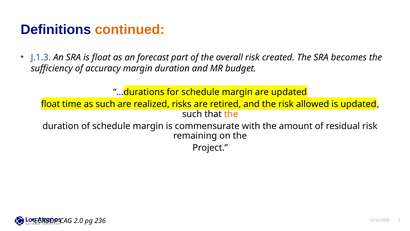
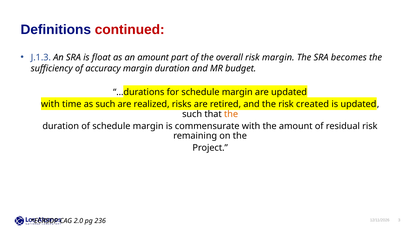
continued colour: orange -> red (130, 30)
an forecast: forecast -> amount (153, 57)
risk created: created -> margin (278, 57)
float: float -> with (50, 104)
allowed: allowed -> created (313, 104)
